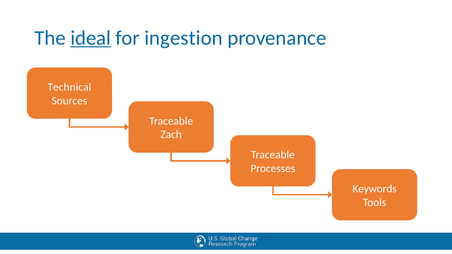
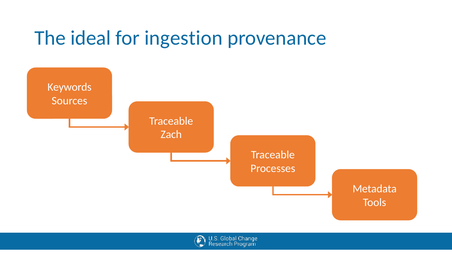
ideal underline: present -> none (91, 38)
Technical: Technical -> Keywords (70, 87)
Keywords: Keywords -> Metadata (375, 189)
